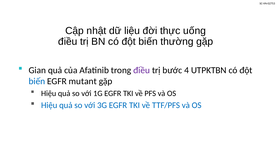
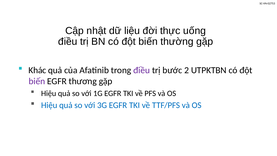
Gian: Gian -> Khác (37, 70)
4: 4 -> 2 (187, 70)
biến colour: blue -> purple (37, 81)
mutant: mutant -> thương (83, 81)
